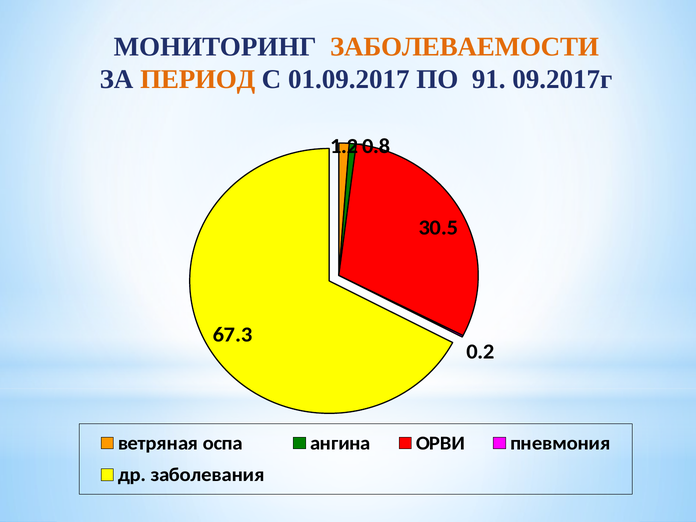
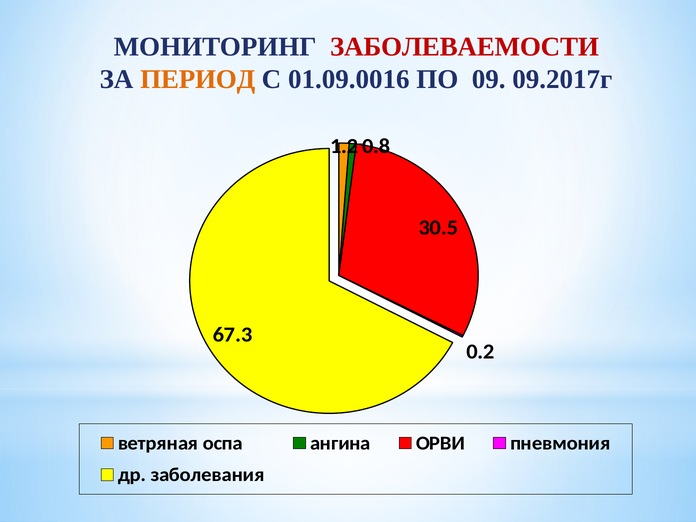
ЗАБОЛЕВАЕМОСТИ colour: orange -> red (464, 47)
01.09.2017: 01.09.2017 -> 01.09.0016 (349, 79)
91: 91 -> 09 (489, 79)
